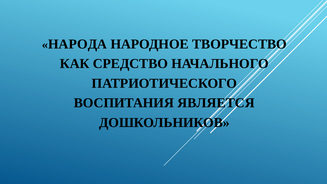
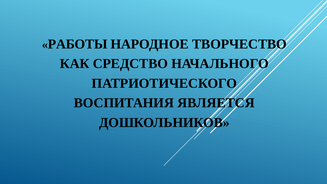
НАРОДА: НАРОДА -> РАБОТЫ (78, 44)
